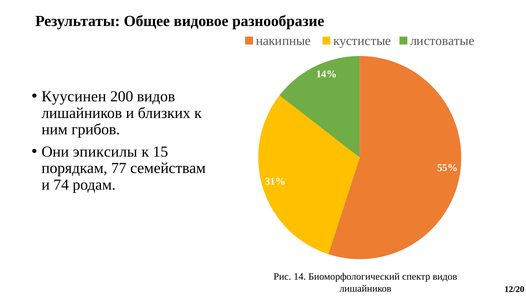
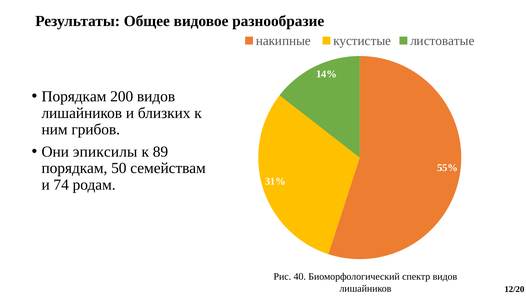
Куусинен: Куусинен -> Порядкам (74, 96)
15: 15 -> 89 (160, 152)
77: 77 -> 50 (119, 168)
14: 14 -> 40 (300, 277)
